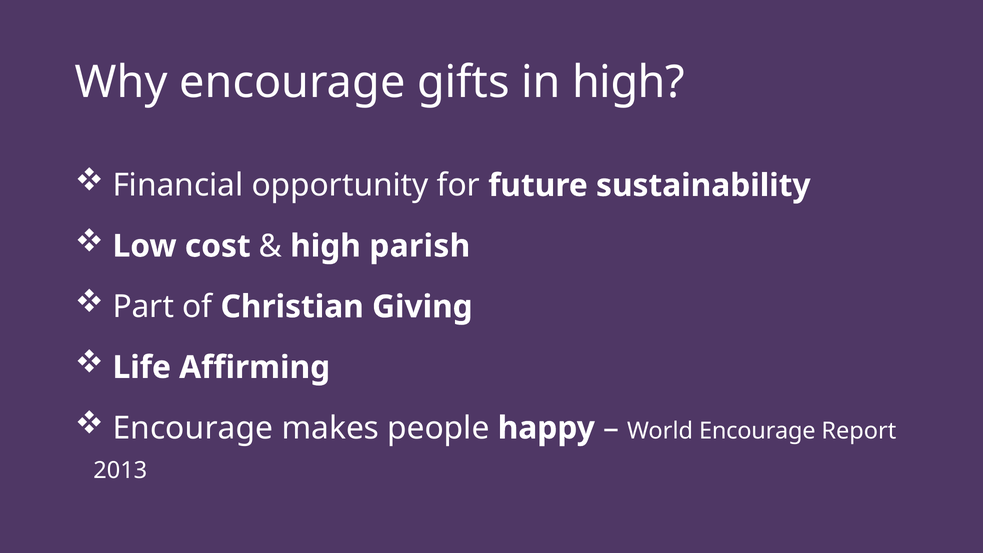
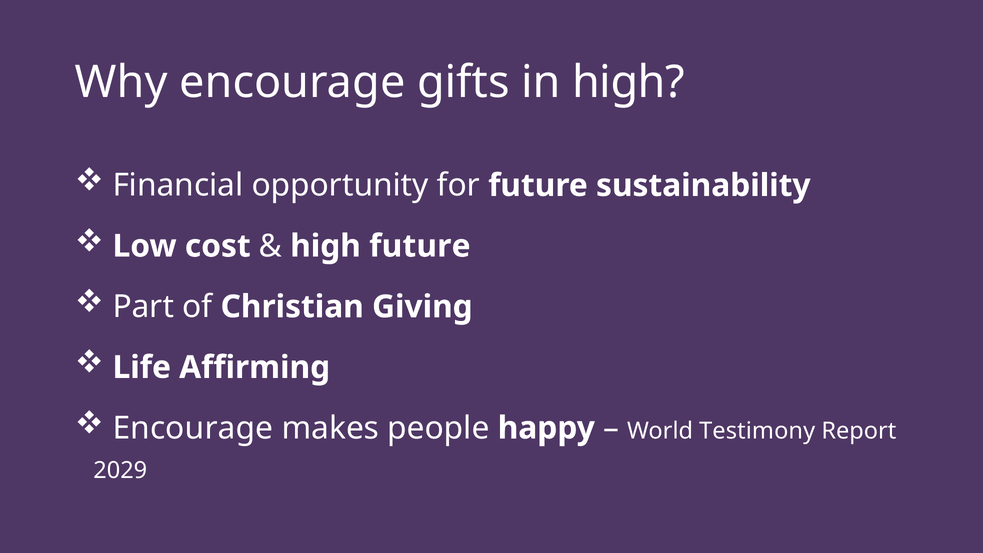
high parish: parish -> future (420, 246)
World Encourage: Encourage -> Testimony (757, 431)
2013: 2013 -> 2029 (120, 470)
